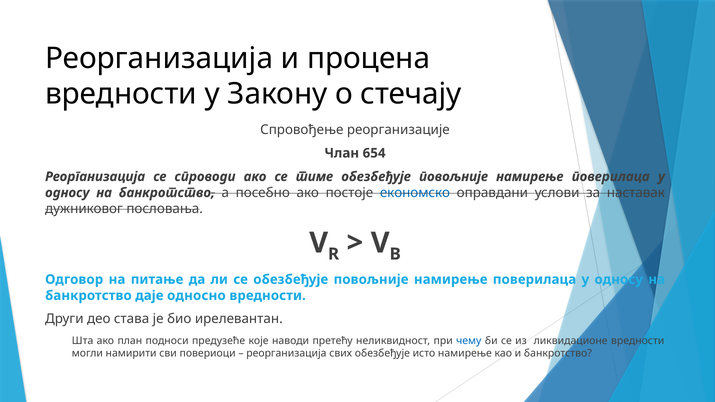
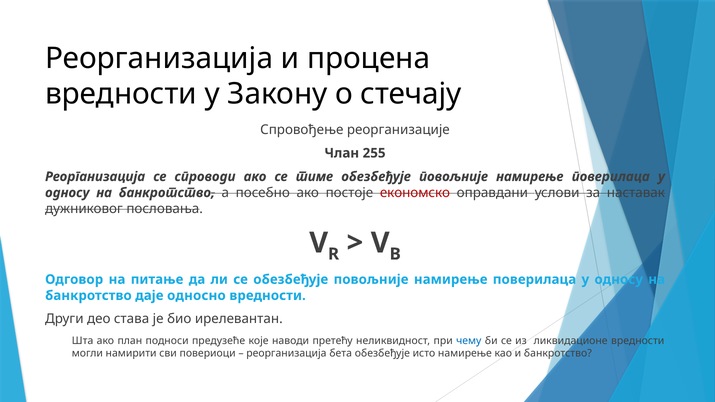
654: 654 -> 255 (374, 153)
економско colour: blue -> red (415, 193)
свих: свих -> бета (341, 353)
